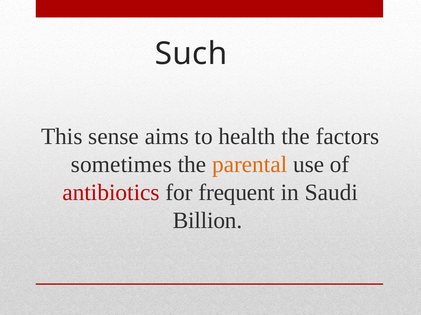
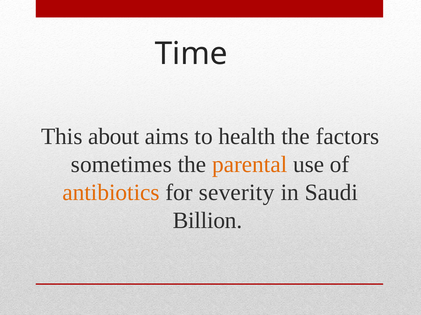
Such: Such -> Time (191, 54)
sense: sense -> about (114, 137)
antibiotics colour: red -> orange (111, 193)
frequent: frequent -> severity (237, 193)
